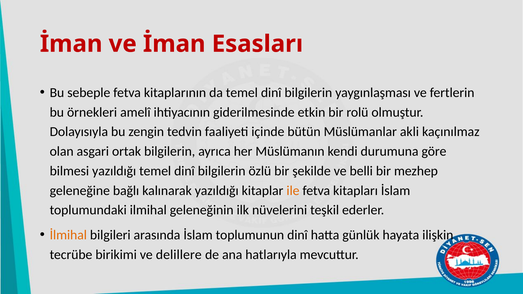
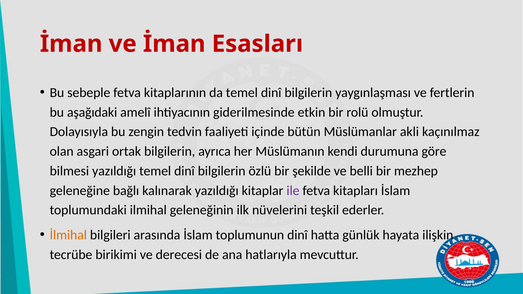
örnekleri: örnekleri -> aşağıdaki (92, 112)
ile colour: orange -> purple (293, 191)
delillere: delillere -> derecesi (179, 255)
